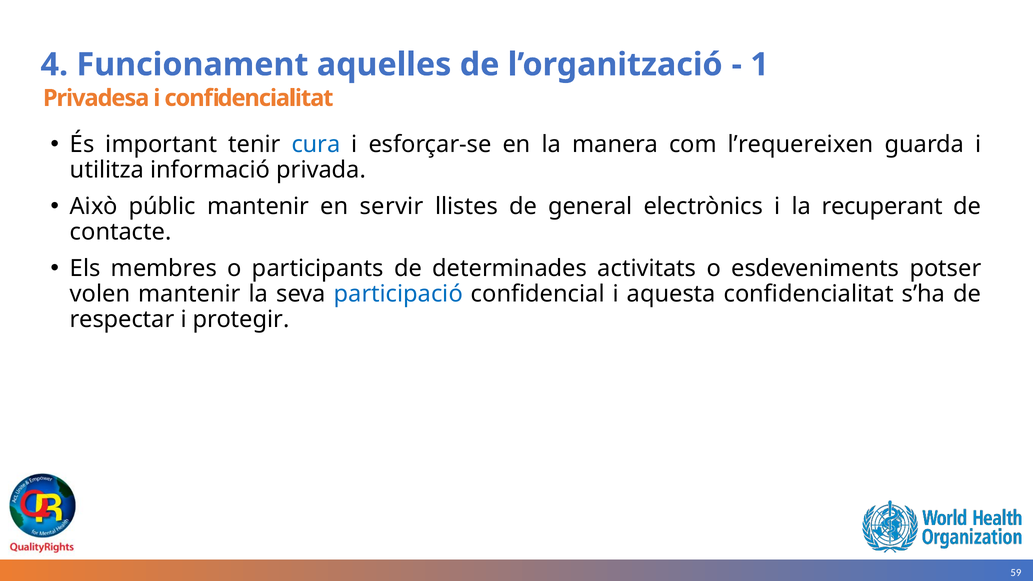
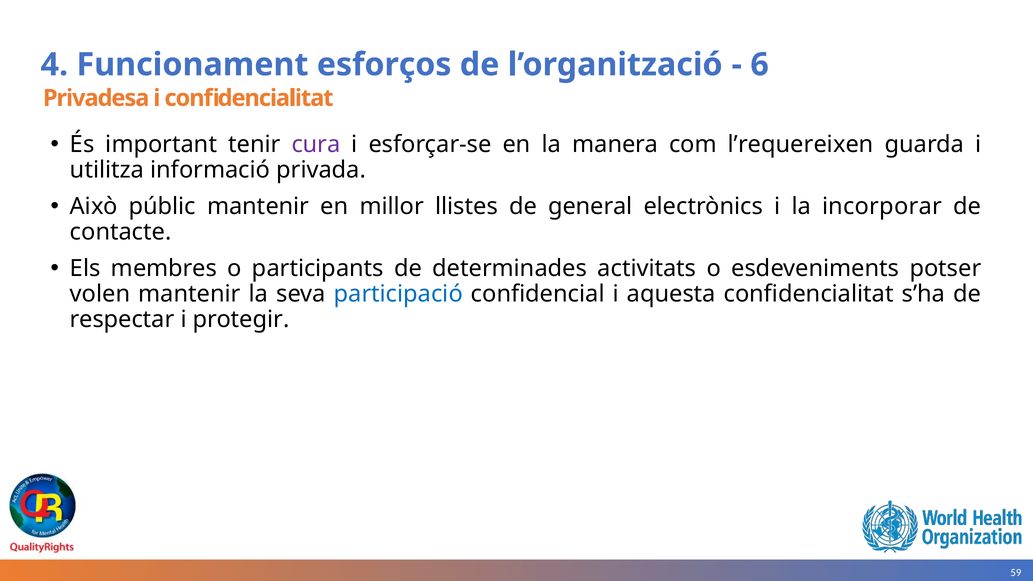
aquelles: aquelles -> esforços (384, 65)
1: 1 -> 6 (760, 65)
cura colour: blue -> purple (316, 144)
servir: servir -> millor (392, 206)
recuperant: recuperant -> incorporar (882, 206)
